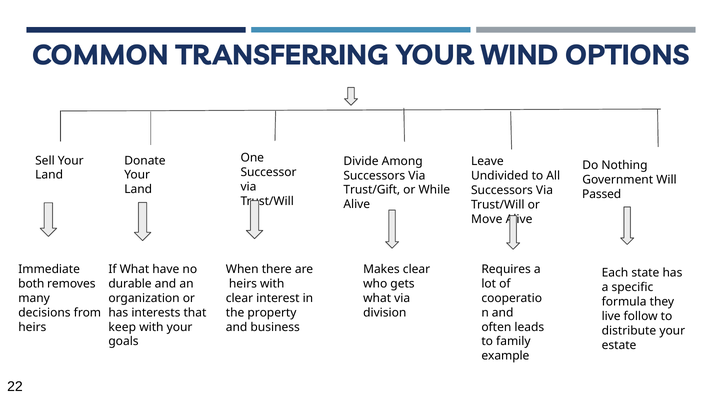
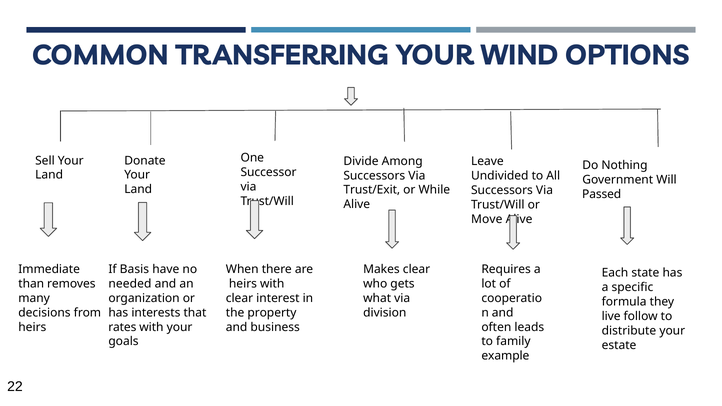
Trust/Gift: Trust/Gift -> Trust/Exit (372, 190)
If What: What -> Basis (134, 269)
both: both -> than (31, 284)
durable: durable -> needed (130, 284)
keep: keep -> rates (122, 327)
